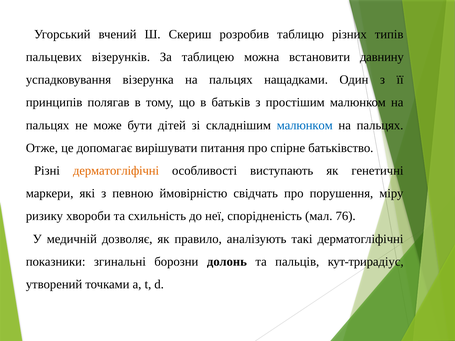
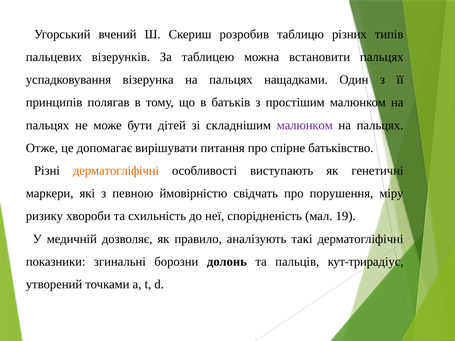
встановити давнину: давнину -> пальцях (382, 57)
малюнком colour: blue -> purple (305, 125)
76: 76 -> 19 (346, 216)
